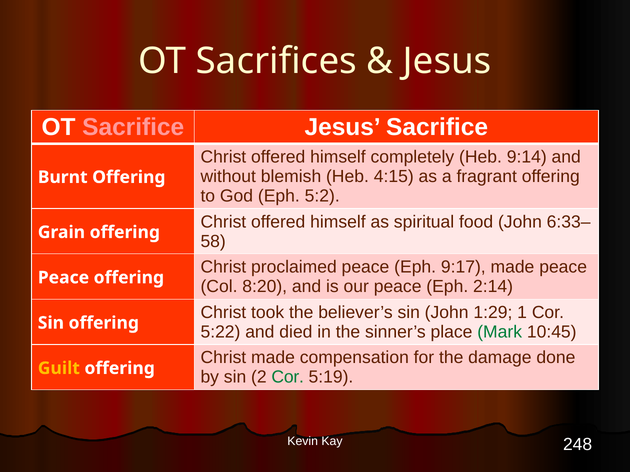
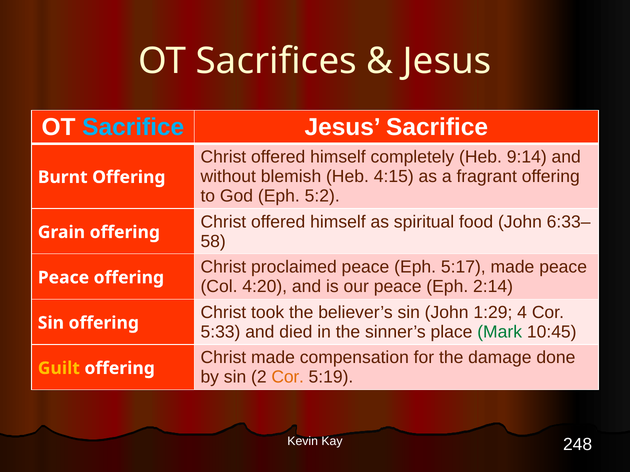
Sacrifice colour: pink -> light blue (133, 127)
9:17: 9:17 -> 5:17 (463, 267)
8:20: 8:20 -> 4:20 (265, 287)
1: 1 -> 4 (522, 313)
5:22: 5:22 -> 5:33 (220, 332)
Cor colour: green -> orange (288, 378)
